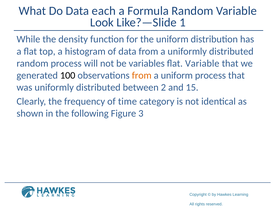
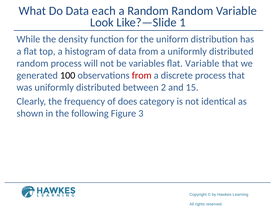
a Formula: Formula -> Random (148, 11)
from colour: orange -> red (142, 75)
a uniform: uniform -> discrete (177, 75)
time: time -> does (128, 101)
